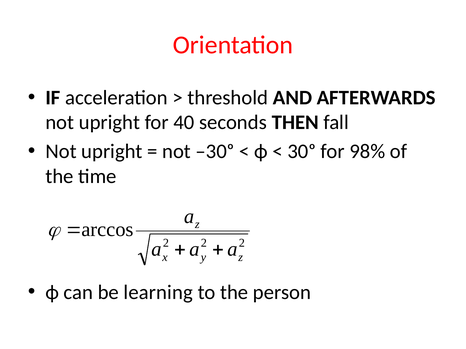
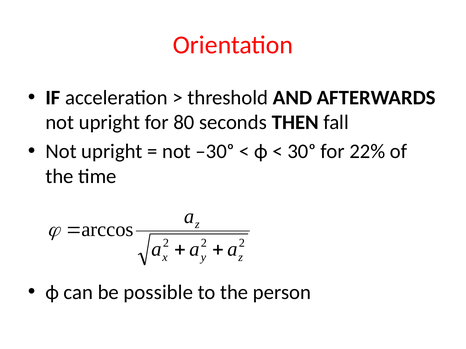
40: 40 -> 80 (184, 123)
98%: 98% -> 22% (367, 152)
learning: learning -> possible (158, 293)
